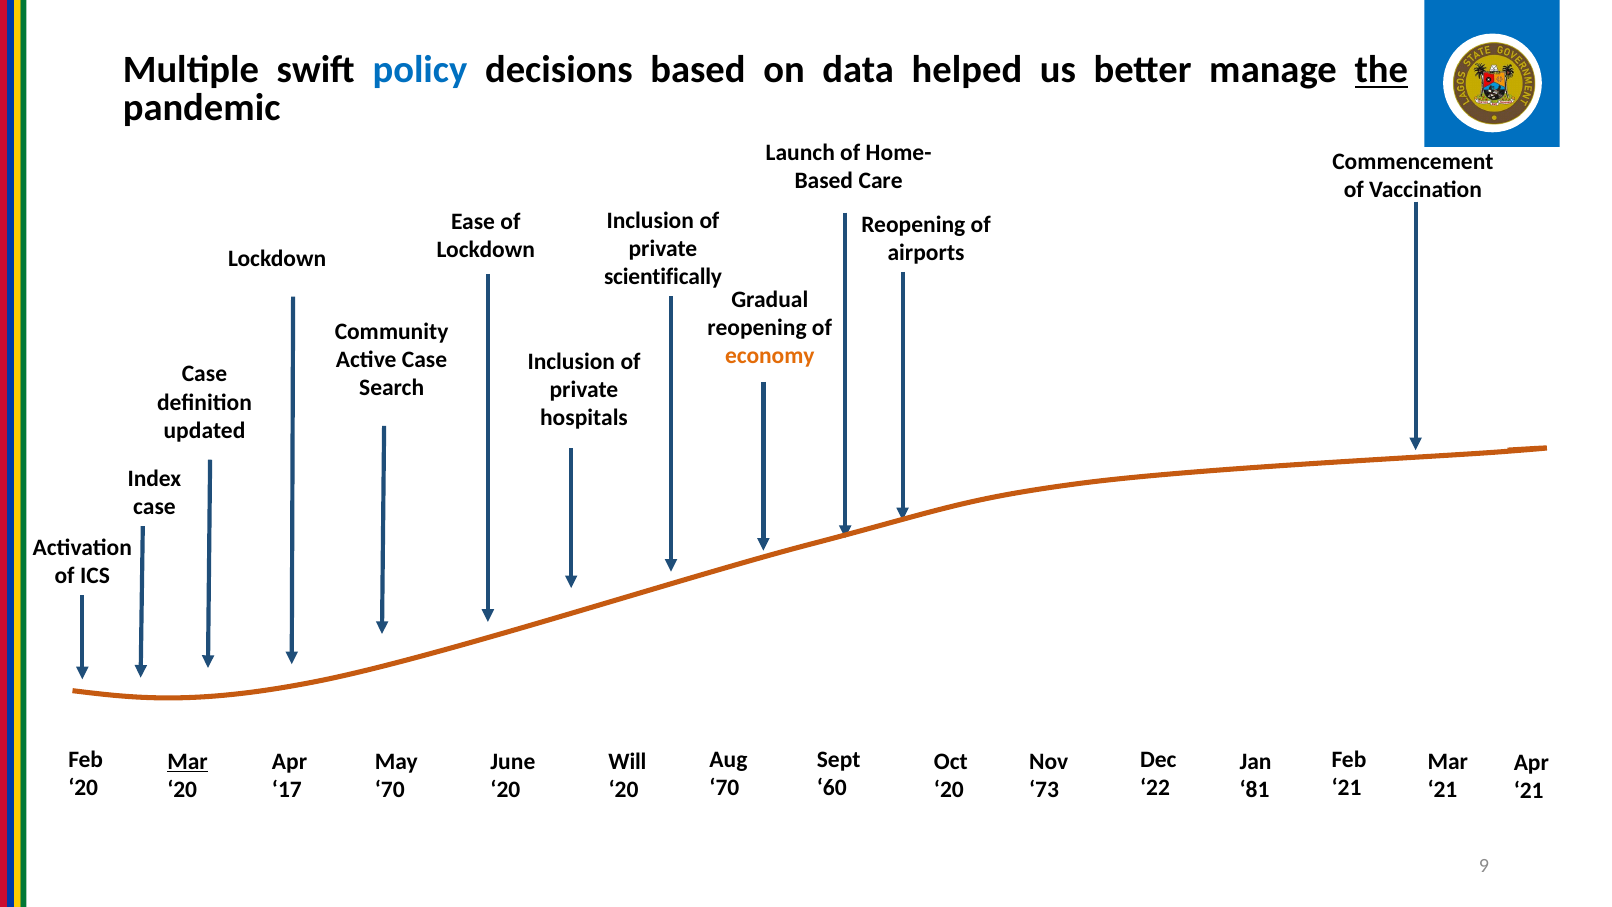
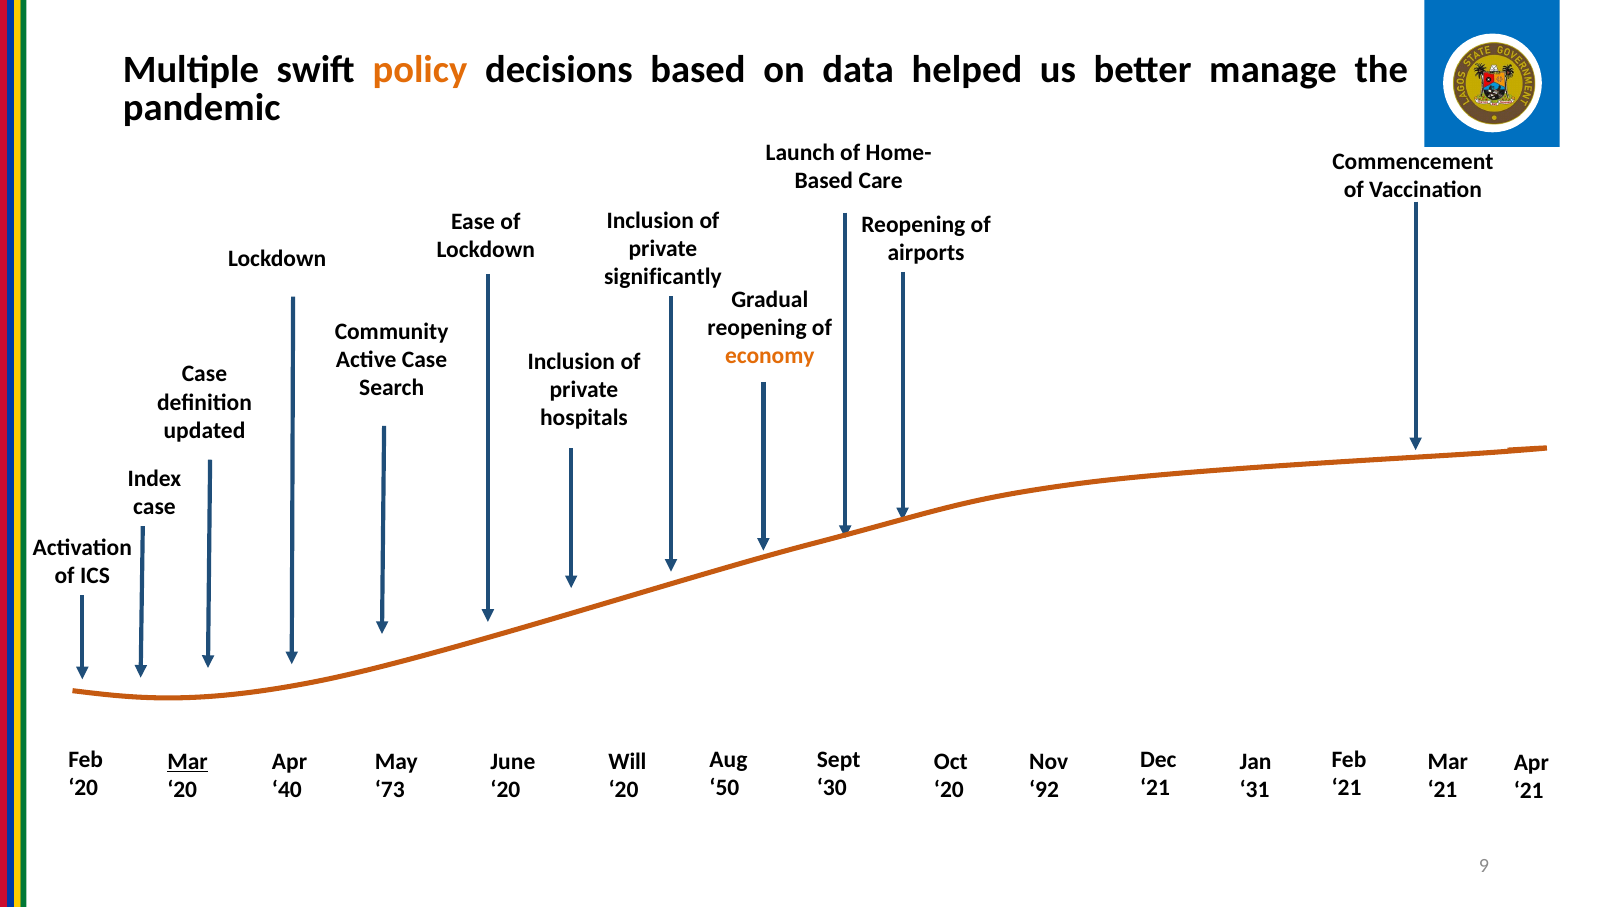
policy colour: blue -> orange (420, 70)
the underline: present -> none (1381, 70)
scientifically: scientifically -> significantly (663, 277)
70: 70 -> 50 (724, 788)
60: 60 -> 30 (832, 788)
22: 22 -> 21 (1155, 788)
17: 17 -> 40 (287, 790)
70: 70 -> 73 (390, 790)
73: 73 -> 92 (1044, 790)
81: 81 -> 31 (1255, 790)
